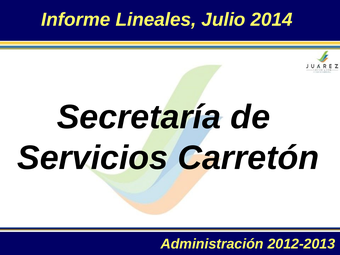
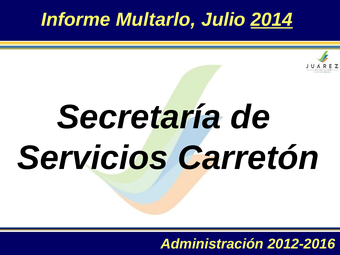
Lineales: Lineales -> Multarlo (156, 20)
2014 underline: none -> present (272, 20)
2012-2013: 2012-2013 -> 2012-2016 (301, 244)
